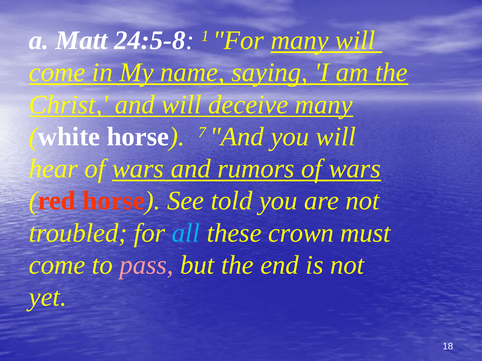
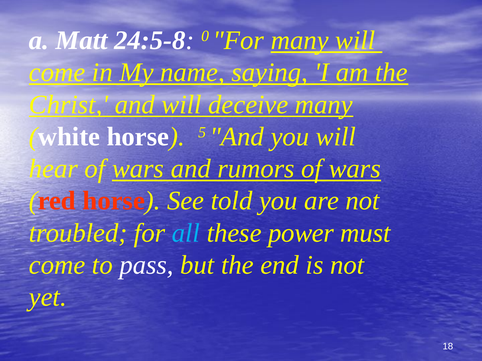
1: 1 -> 0 (205, 36)
7: 7 -> 5 (202, 132)
crown: crown -> power (301, 233)
pass colour: pink -> white (147, 265)
